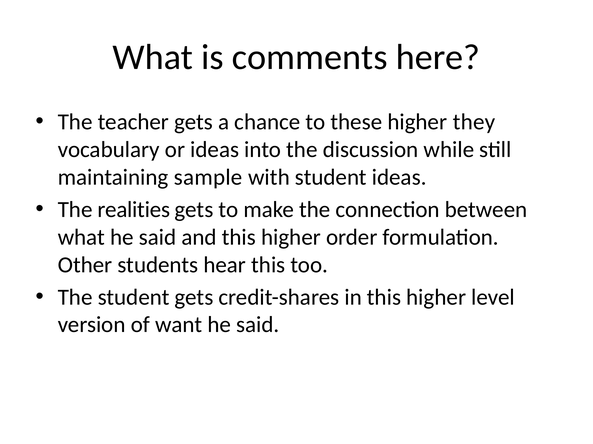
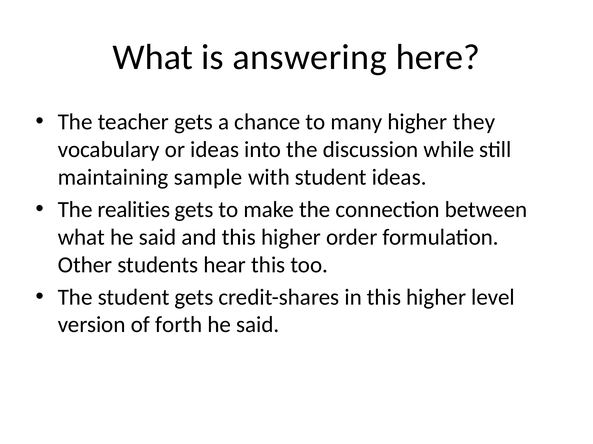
comments: comments -> answering (310, 57)
these: these -> many (356, 122)
want: want -> forth (179, 325)
